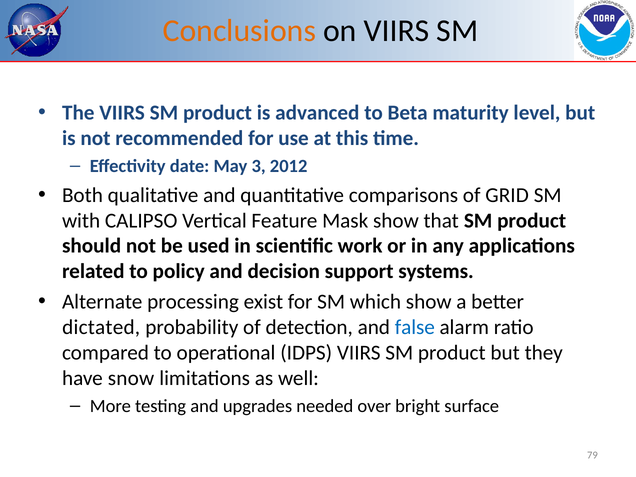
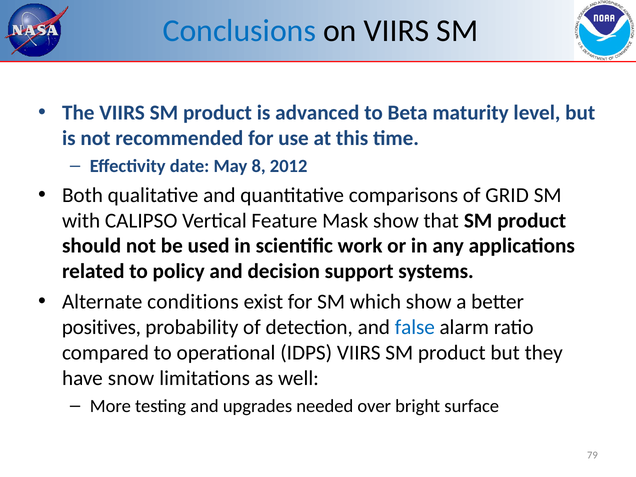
Conclusions colour: orange -> blue (239, 31)
3: 3 -> 8 (259, 166)
processing: processing -> conditions (193, 302)
dictated: dictated -> positives (101, 327)
